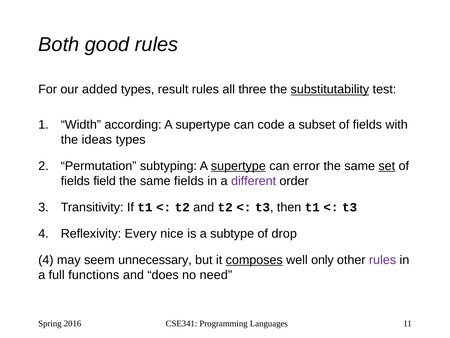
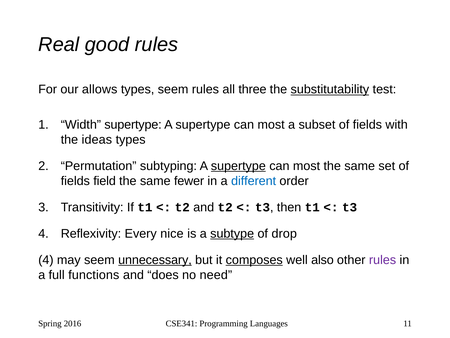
Both: Both -> Real (59, 45)
added: added -> allows (100, 89)
types result: result -> seem (173, 89)
Width according: according -> supertype (133, 124)
code: code -> most (271, 124)
error: error -> most (307, 166)
set underline: present -> none (387, 166)
same fields: fields -> fewer (189, 181)
different colour: purple -> blue (254, 181)
subtype underline: none -> present (232, 233)
unnecessary underline: none -> present (155, 259)
only: only -> also (322, 259)
